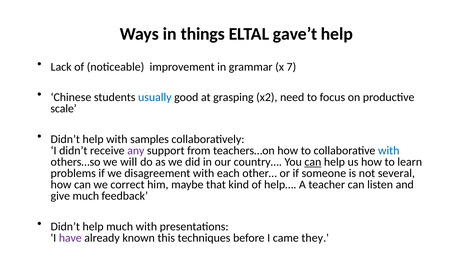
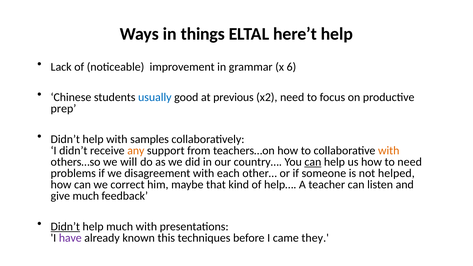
gave’t: gave’t -> here’t (295, 34)
7: 7 -> 6 (291, 67)
grasping: grasping -> previous (233, 97)
scale: scale -> prep (63, 109)
any colour: purple -> orange (136, 151)
with colour: blue -> orange (389, 151)
to learn: learn -> need (410, 162)
several: several -> helped (396, 173)
Didn’t underline: none -> present (65, 227)
